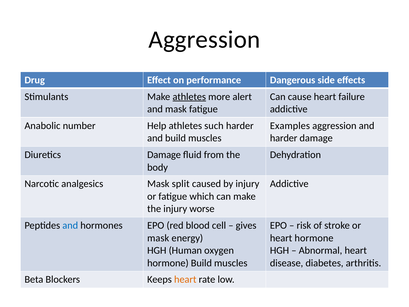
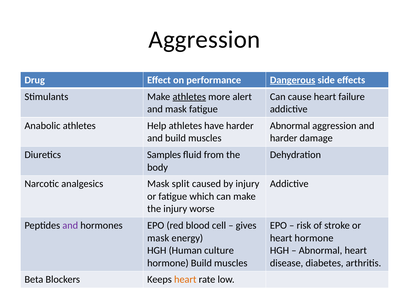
Dangerous underline: none -> present (293, 80)
Anabolic number: number -> athletes (79, 126)
such: such -> have (214, 126)
Examples: Examples -> Abnormal (290, 126)
Diuretics Damage: Damage -> Samples (164, 155)
and colour: blue -> purple (70, 225)
oxygen: oxygen -> culture (219, 250)
